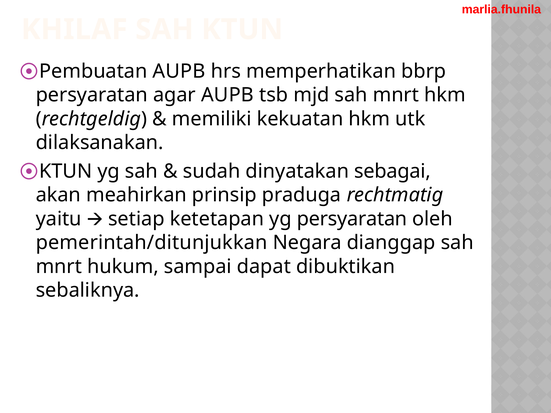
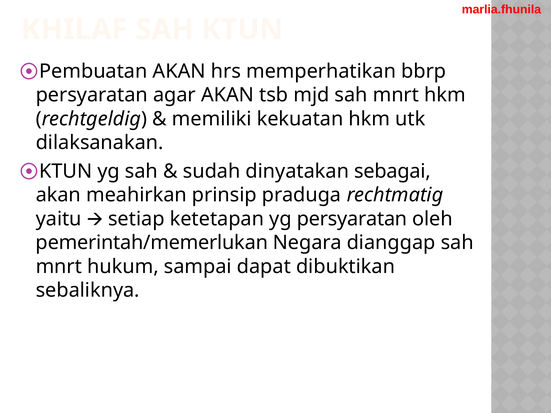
Pembuatan AUPB: AUPB -> AKAN (179, 71)
agar AUPB: AUPB -> AKAN (228, 95)
pemerintah/ditunjukkan: pemerintah/ditunjukkan -> pemerintah/memerlukan (152, 243)
